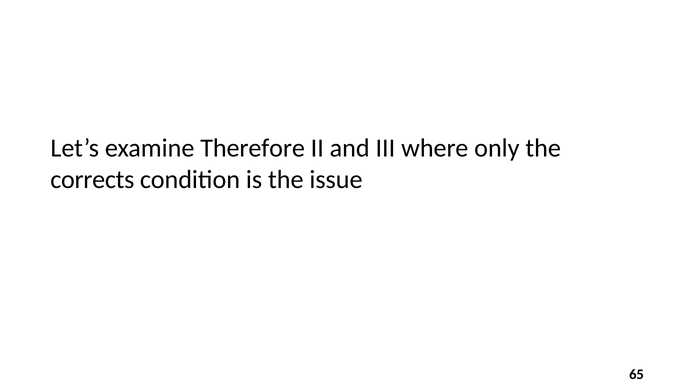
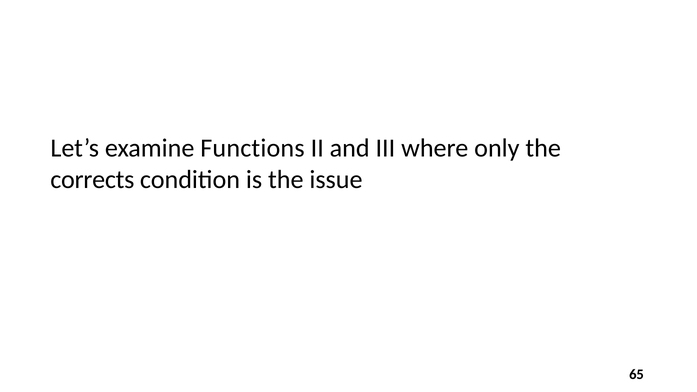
Therefore: Therefore -> Functions (252, 148)
